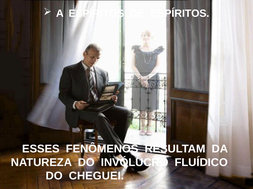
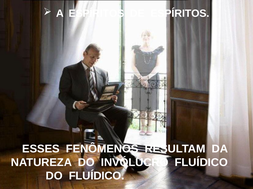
DO CHEGUEI: CHEGUEI -> FLUÍDICO (97, 176)
